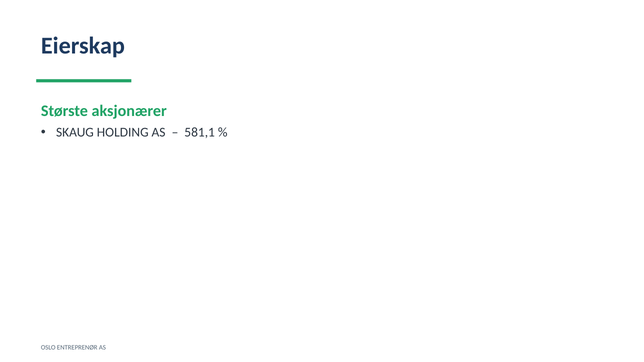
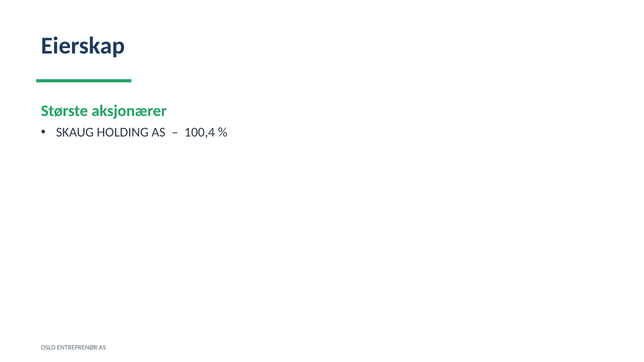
581,1: 581,1 -> 100,4 (200, 132)
